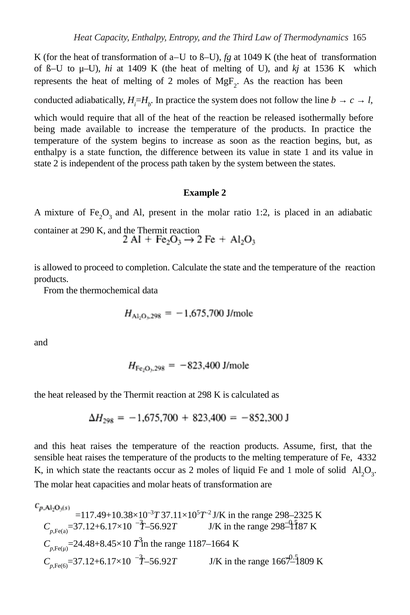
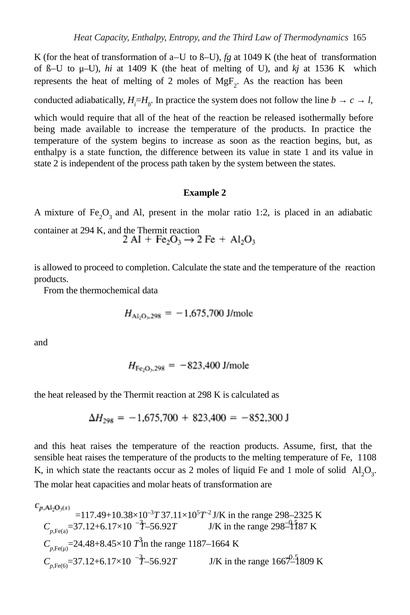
290: 290 -> 294 (87, 230)
4332: 4332 -> 1108 (367, 457)
